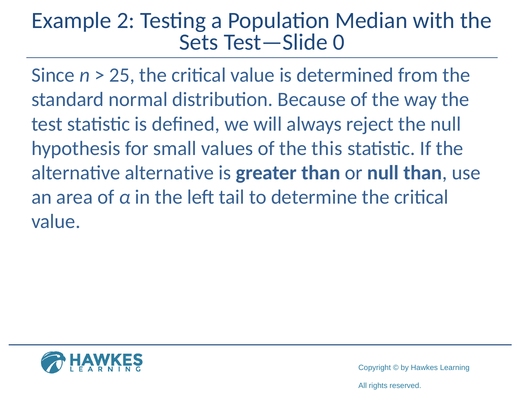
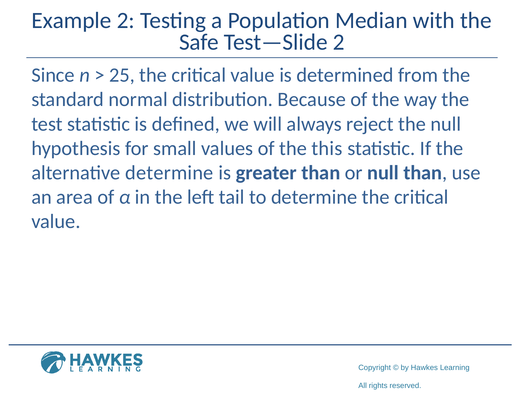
Sets: Sets -> Safe (199, 42)
Test—Slide 0: 0 -> 2 (339, 42)
alternative alternative: alternative -> determine (169, 173)
